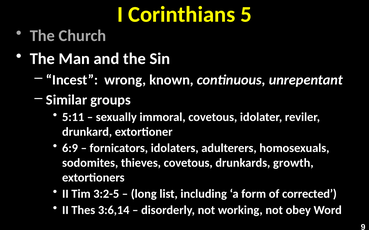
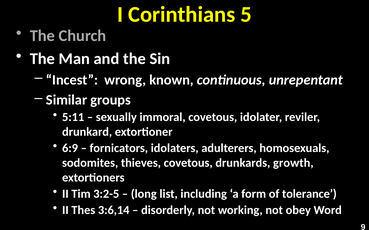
corrected: corrected -> tolerance (309, 194)
